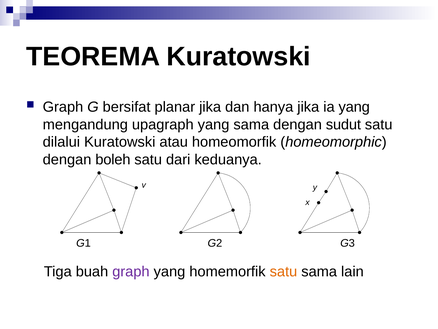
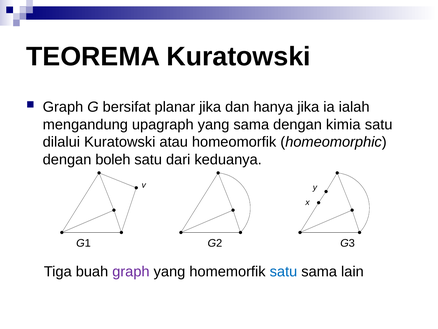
ia yang: yang -> ialah (354, 107)
sudut: sudut -> kimia (343, 124)
satu colour: orange -> blue (283, 271)
